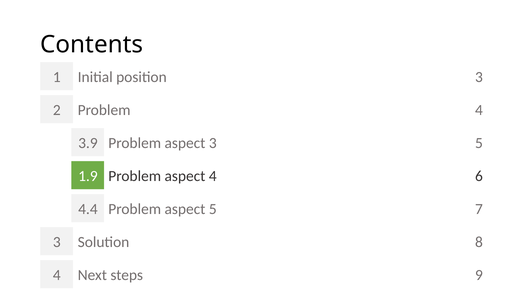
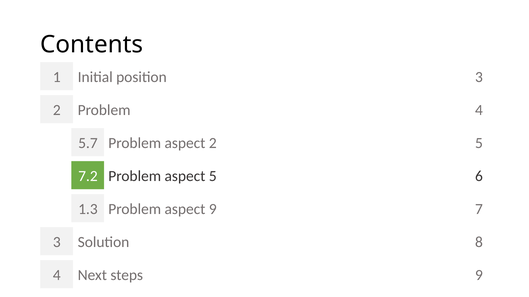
3.9: 3.9 -> 5.7 (88, 144)
aspect 3: 3 -> 2 (213, 144)
1.9: 1.9 -> 7.2 (88, 177)
aspect 4: 4 -> 5 (213, 177)
4.4: 4.4 -> 1.3 (88, 210)
aspect 5: 5 -> 9 (213, 210)
